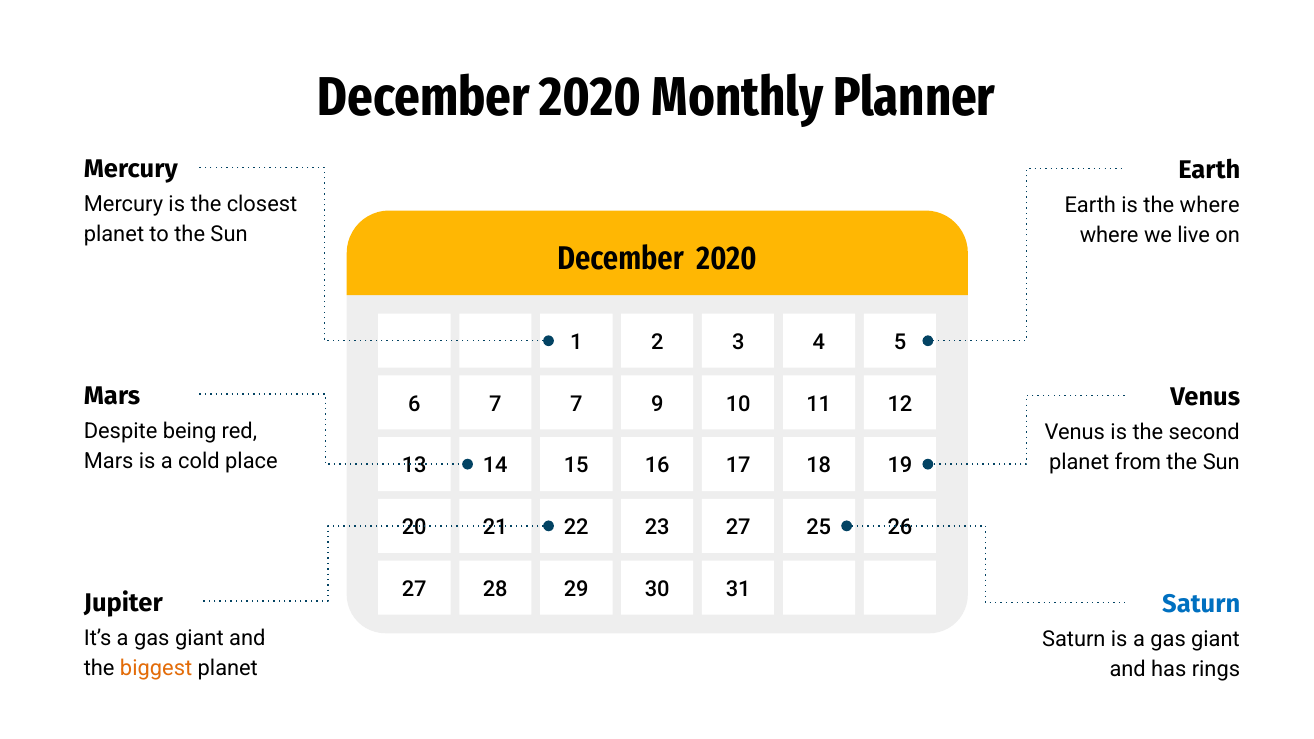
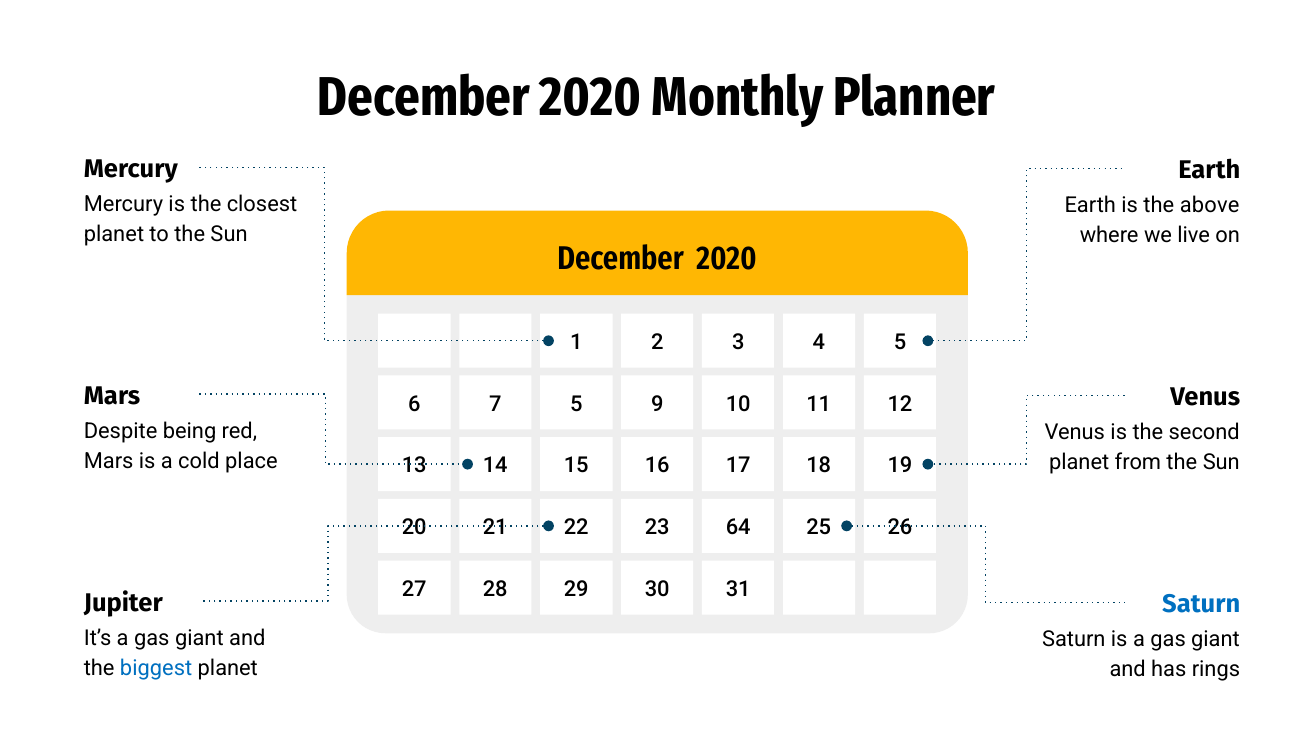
the where: where -> above (1210, 205)
7 7: 7 -> 5 (576, 404)
23 27: 27 -> 64 (738, 527)
biggest colour: orange -> blue (156, 668)
